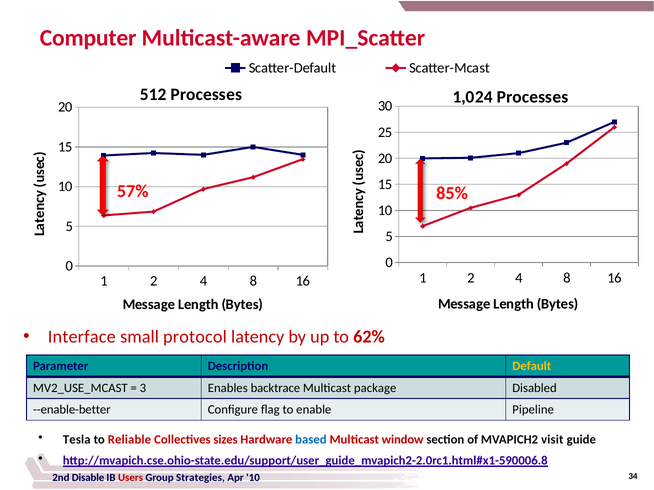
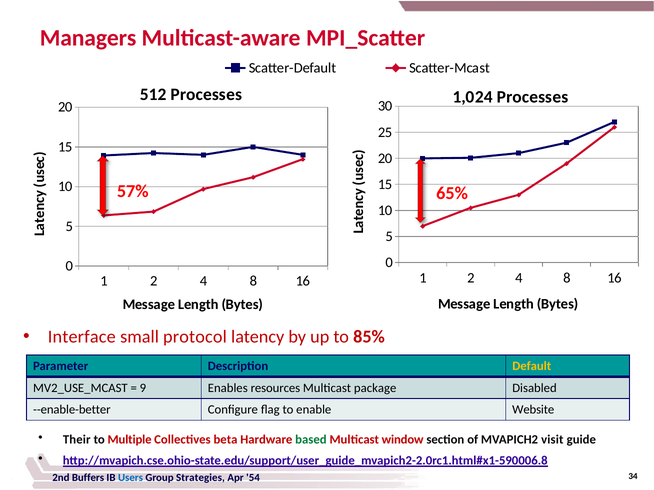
Computer: Computer -> Managers (88, 38)
85%: 85% -> 65% (452, 193)
62%: 62% -> 85% (369, 337)
3: 3 -> 9 (143, 388)
backtrace: backtrace -> resources (275, 388)
Pipeline: Pipeline -> Website (533, 410)
Tesla: Tesla -> Their (77, 440)
Reliable: Reliable -> Multiple (130, 440)
sizes: sizes -> beta (225, 440)
based colour: blue -> green (311, 440)
Disable: Disable -> Buffers (88, 478)
Users colour: red -> blue (131, 478)
Apr 10: 10 -> 54 (253, 478)
